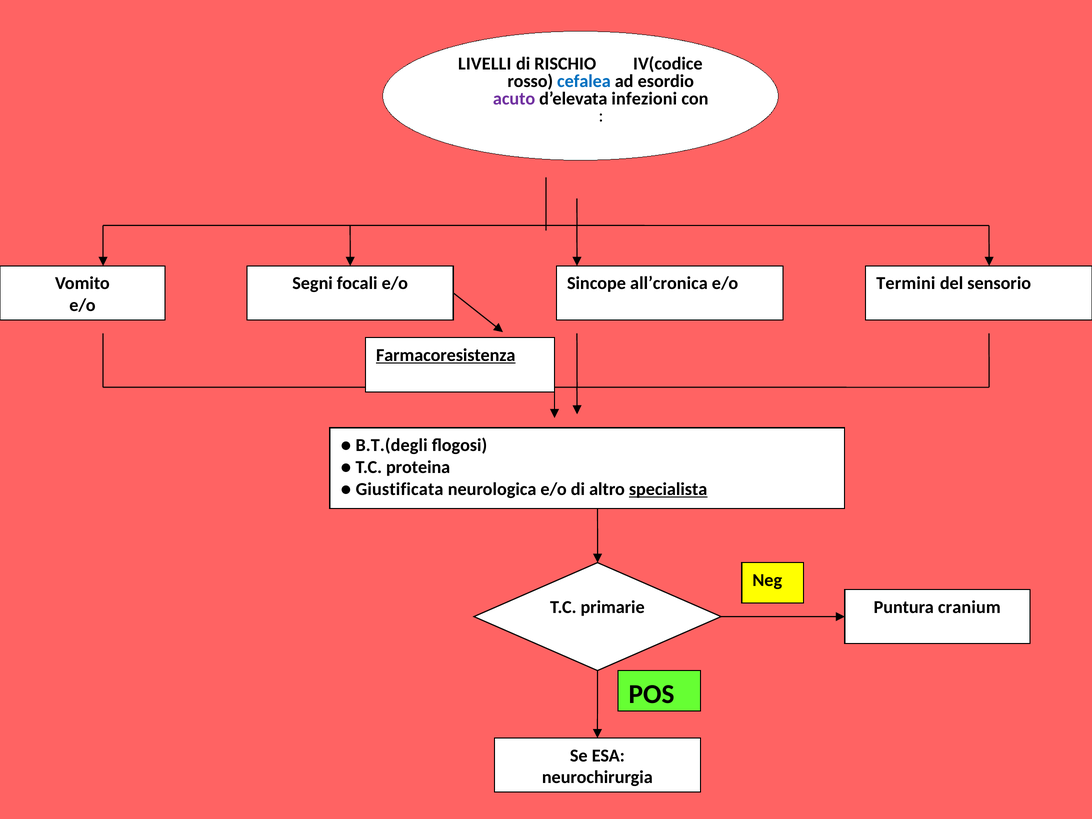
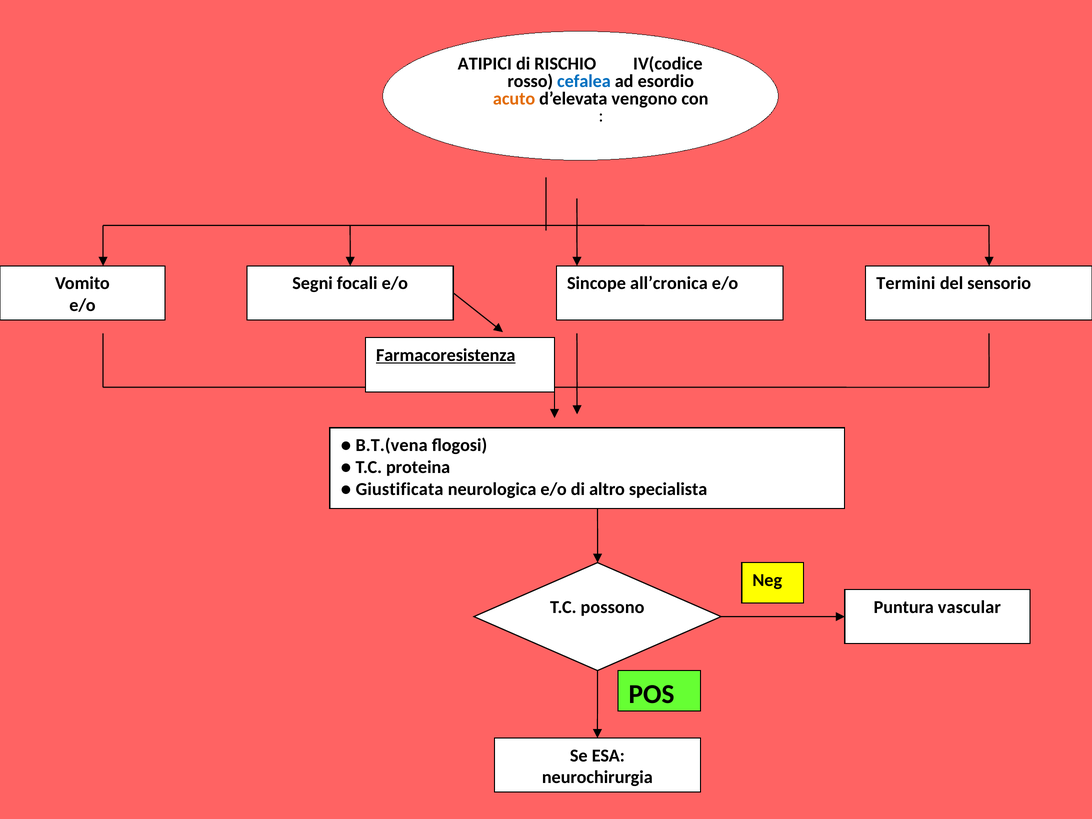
LIVELLI: LIVELLI -> ATIPICI (485, 64)
acuto colour: purple -> orange (514, 99)
infezioni: infezioni -> vengono (644, 99)
B.T.(degli: B.T.(degli -> B.T.(vena (392, 445)
specialista underline: present -> none (668, 489)
primarie: primarie -> possono (613, 607)
cranium: cranium -> vascular (969, 607)
